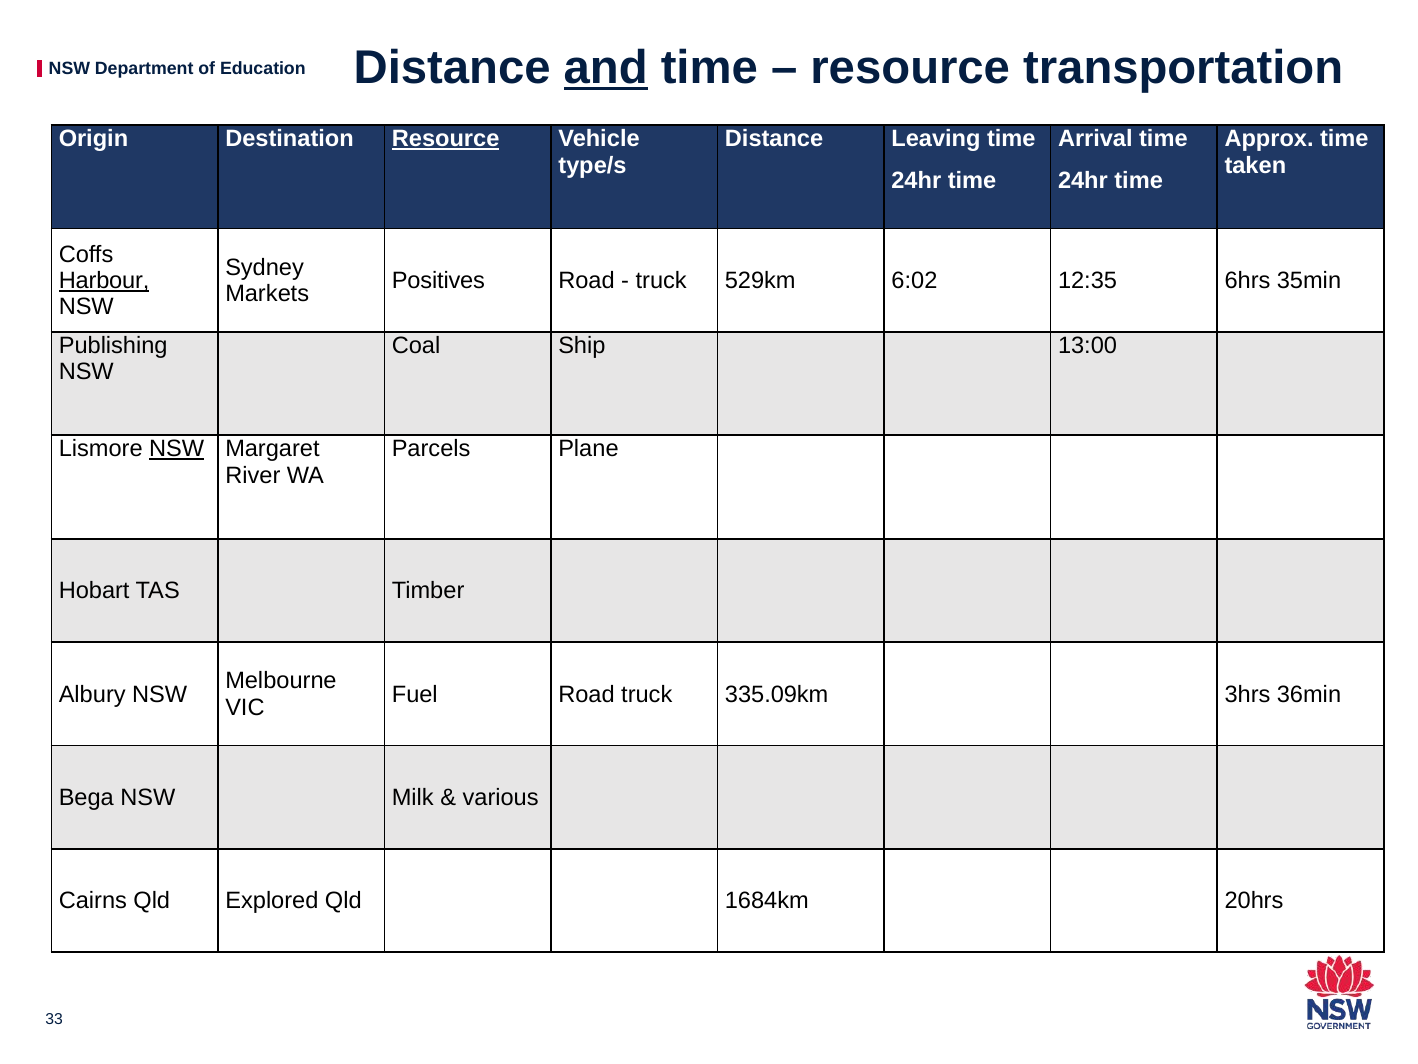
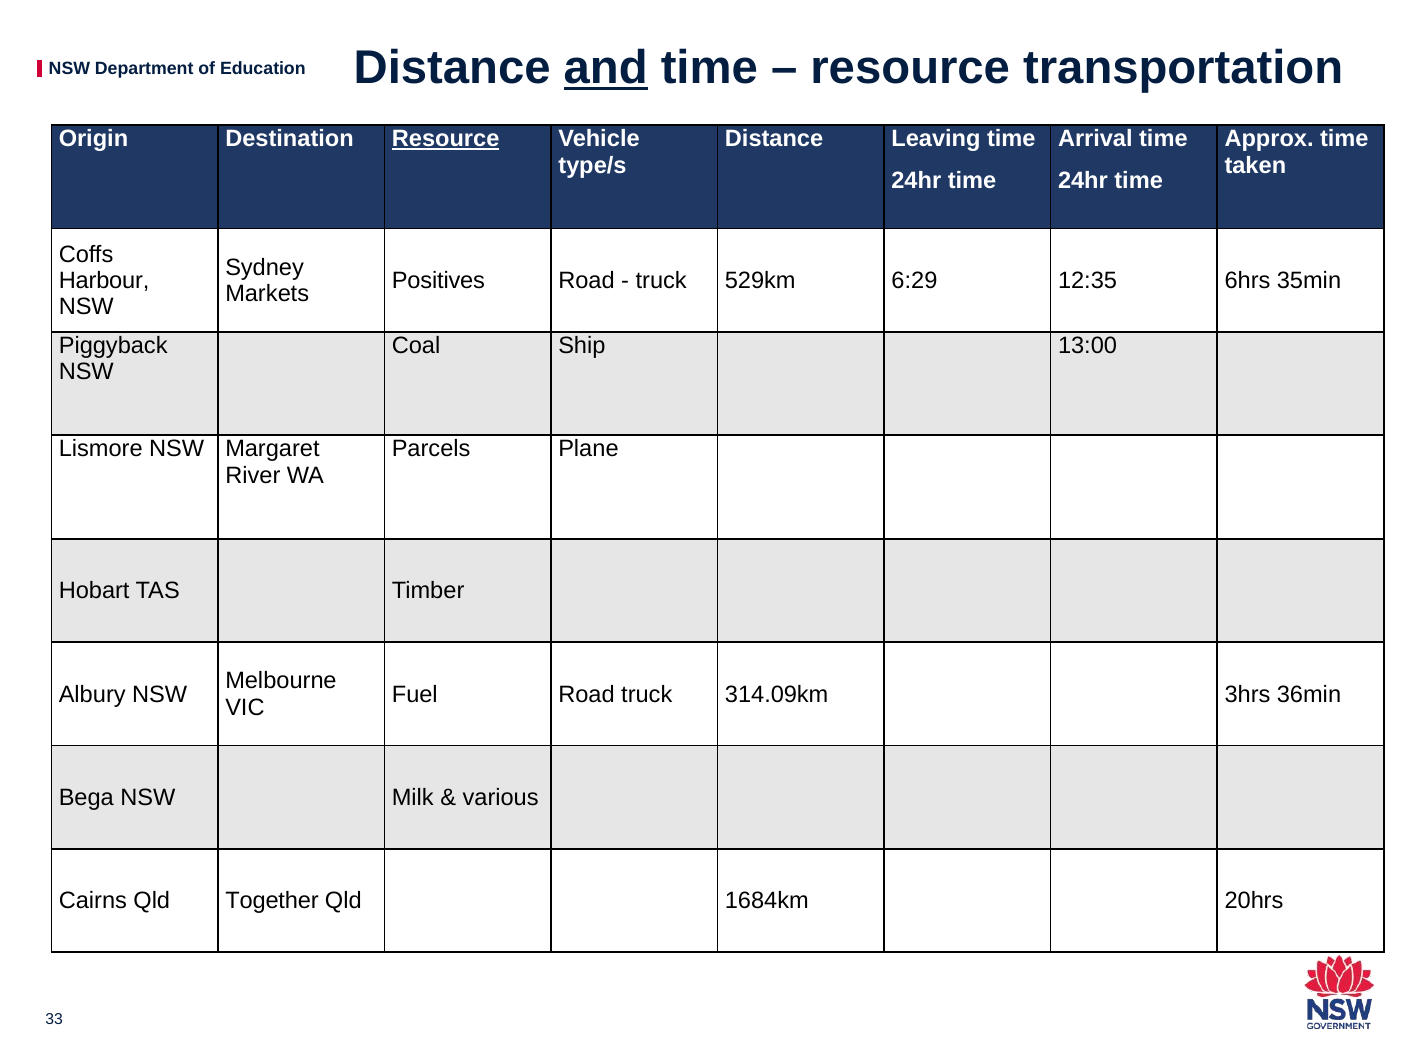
Harbour underline: present -> none (104, 281)
6:02: 6:02 -> 6:29 (914, 281)
Publishing: Publishing -> Piggyback (113, 345)
NSW underline: present -> none (177, 449)
335.09km: 335.09km -> 314.09km (777, 694)
Explored: Explored -> Together (272, 901)
